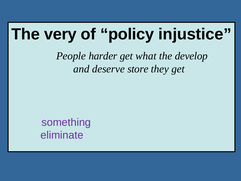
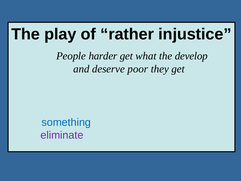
very: very -> play (60, 34)
policy: policy -> rather (127, 34)
store: store -> poor (138, 69)
something colour: purple -> blue (66, 122)
